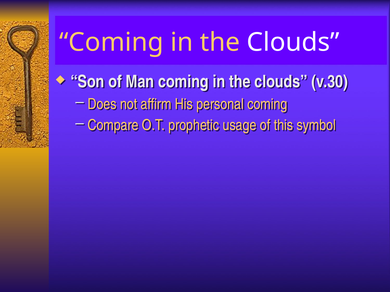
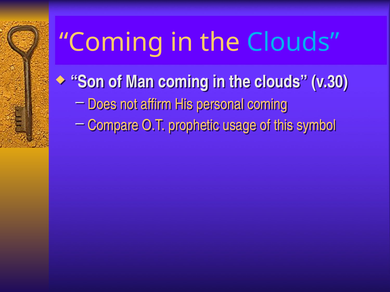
Clouds colour: white -> light blue (293, 42)
